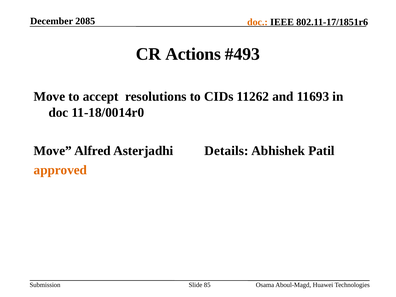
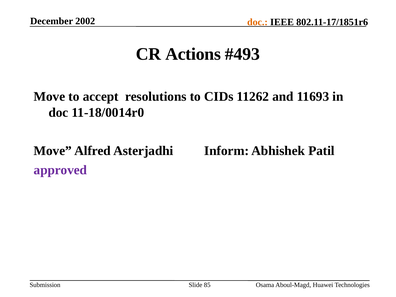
2085: 2085 -> 2002 (85, 21)
Details: Details -> Inform (227, 151)
approved colour: orange -> purple (60, 170)
